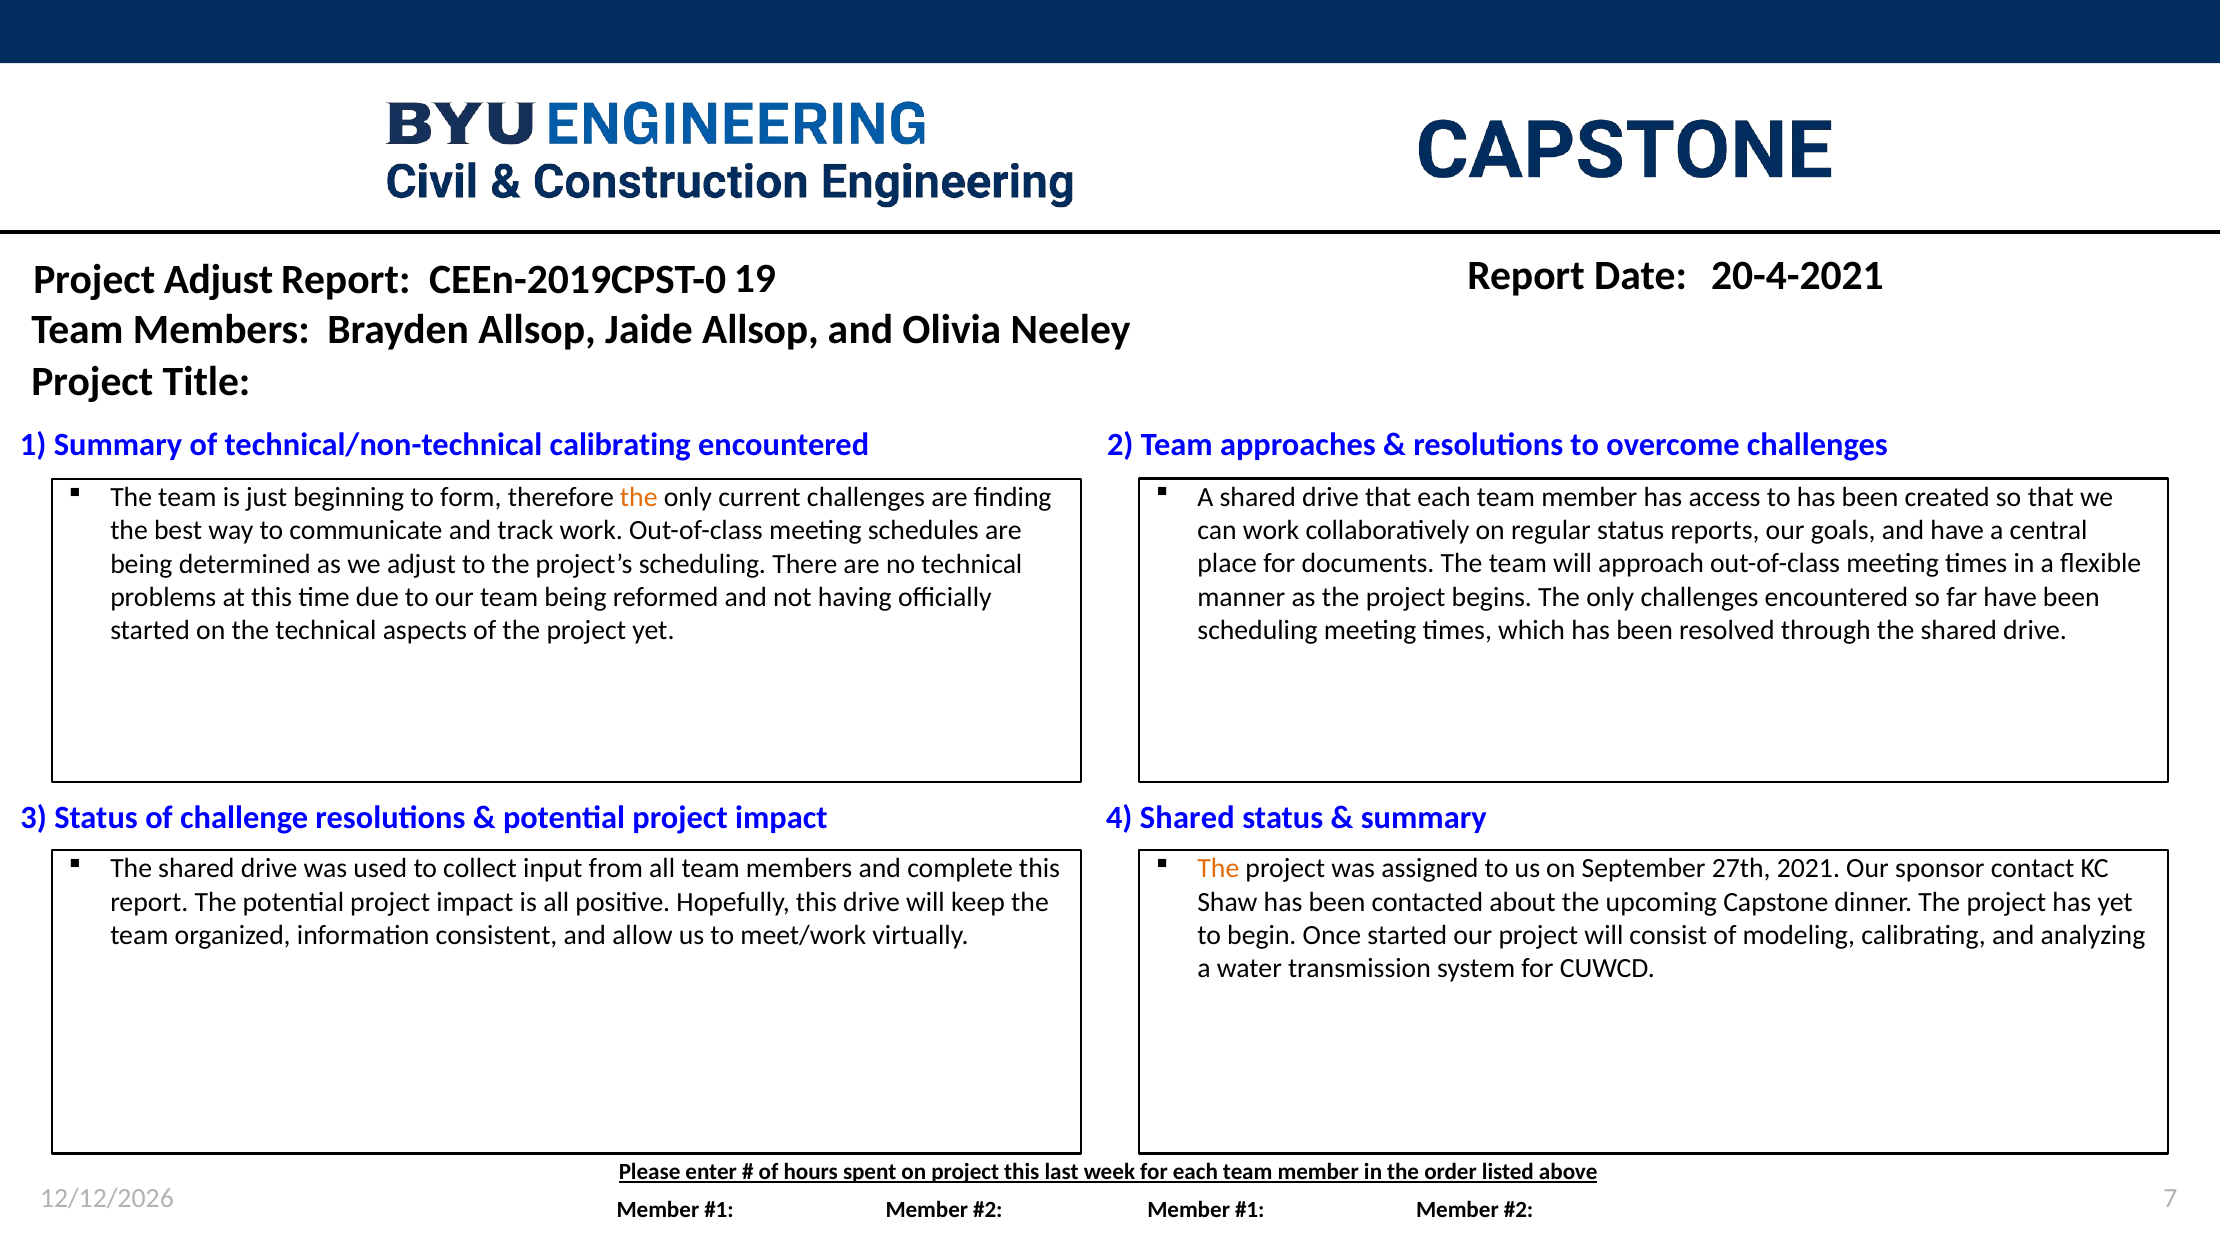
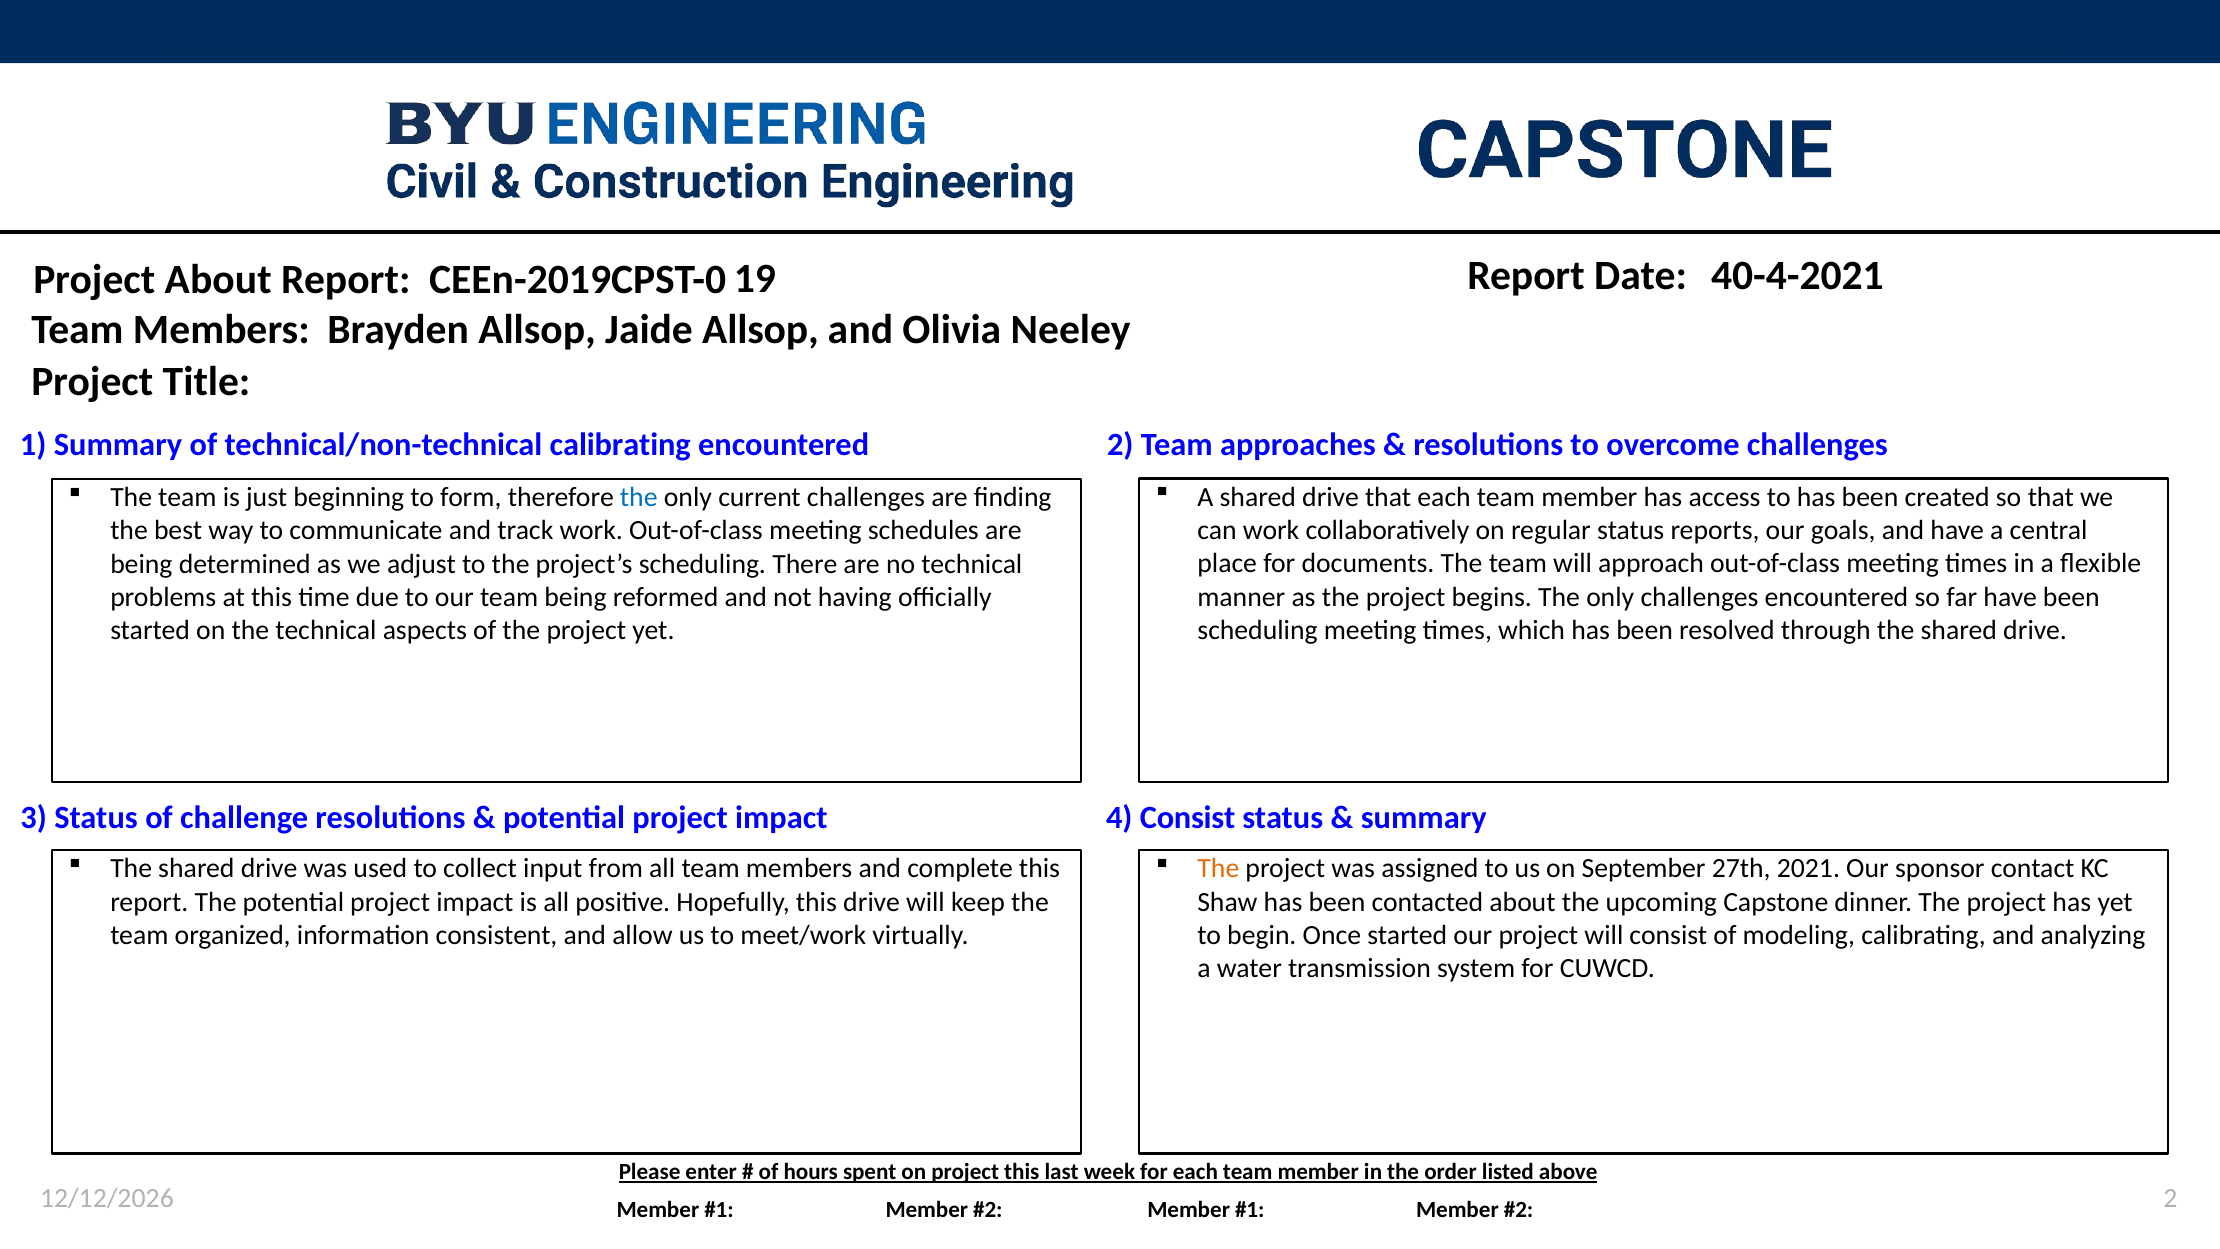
20-4-2021: 20-4-2021 -> 40-4-2021 (1797, 276)
Project Adjust: Adjust -> About (218, 279)
the colour: orange -> blue (639, 497)
Shared: Shared -> Consist (1188, 818)
7: 7 -> 2 (2171, 1198)
